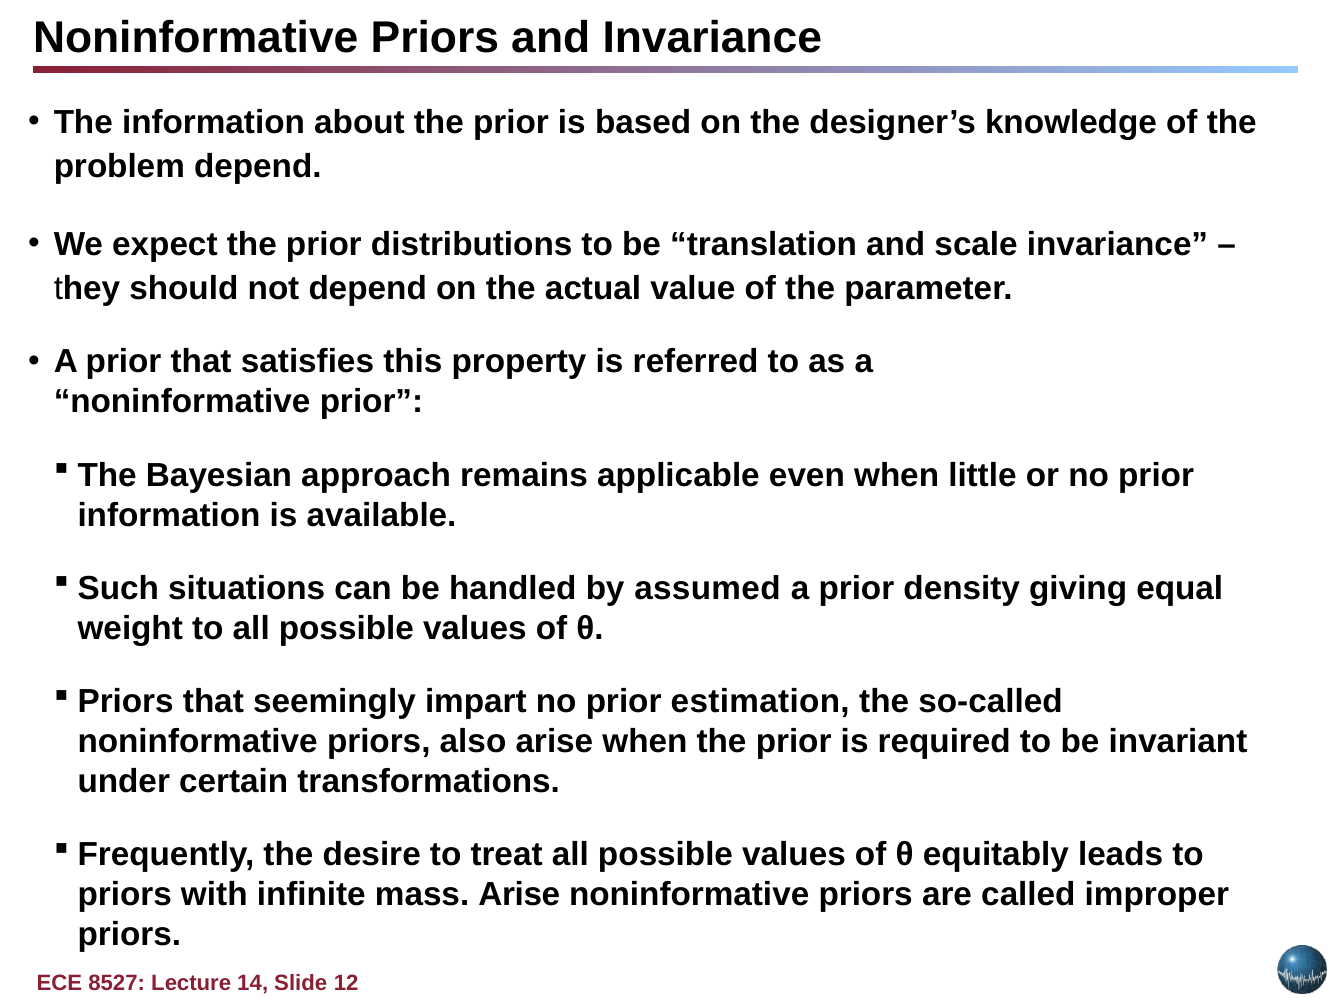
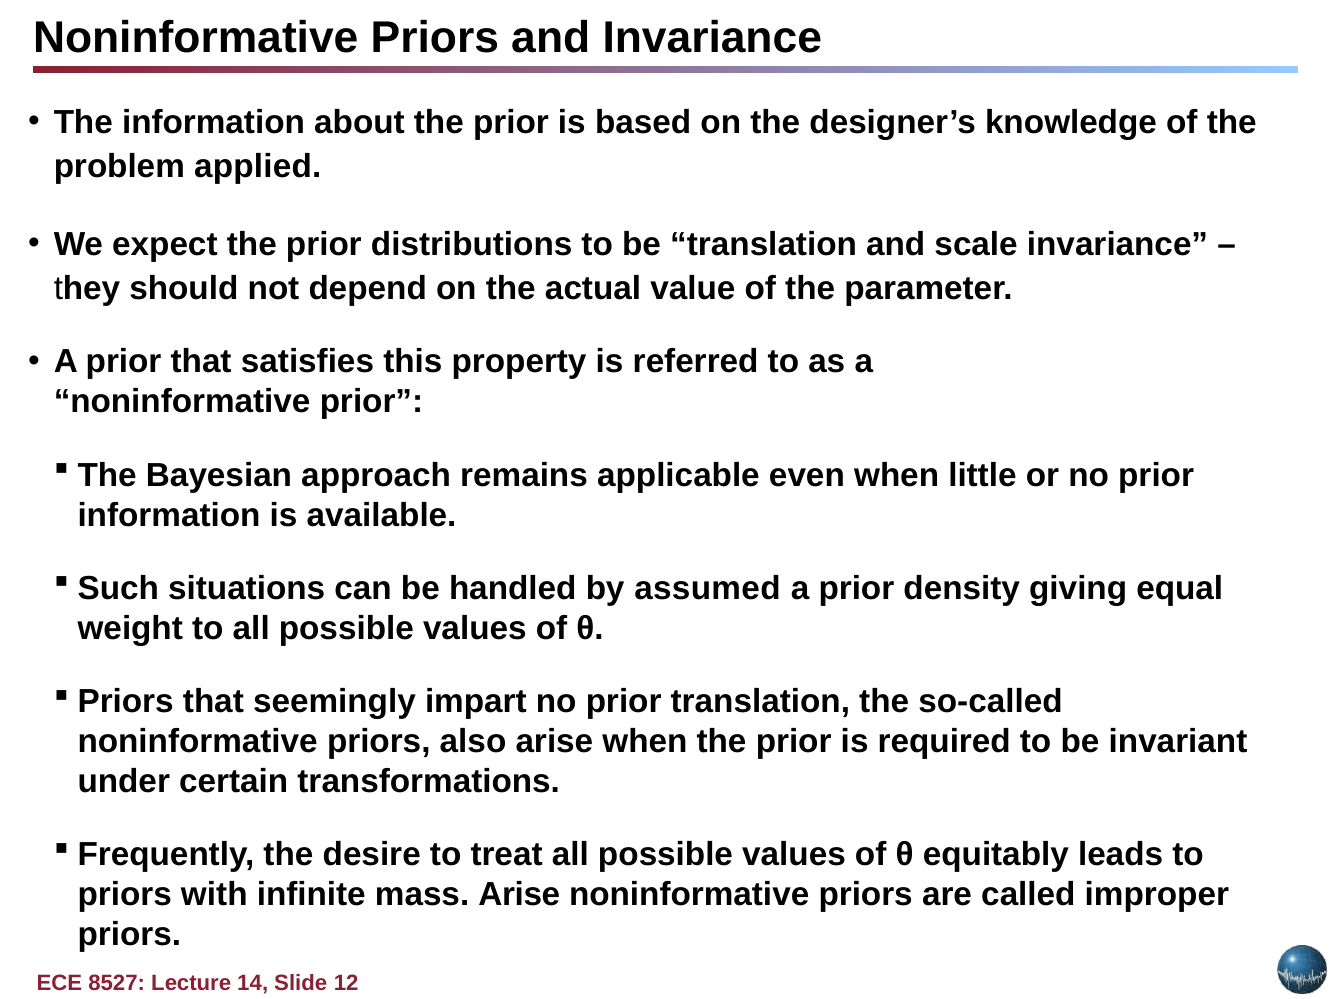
problem depend: depend -> applied (258, 166)
prior estimation: estimation -> translation (760, 702)
